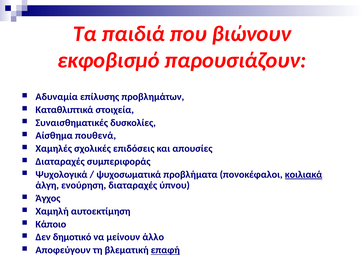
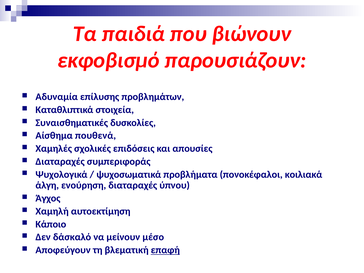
κοιλιακά underline: present -> none (304, 174)
δημοτικό: δημοτικό -> δάσκαλό (72, 237)
άλλο: άλλο -> μέσο (153, 237)
